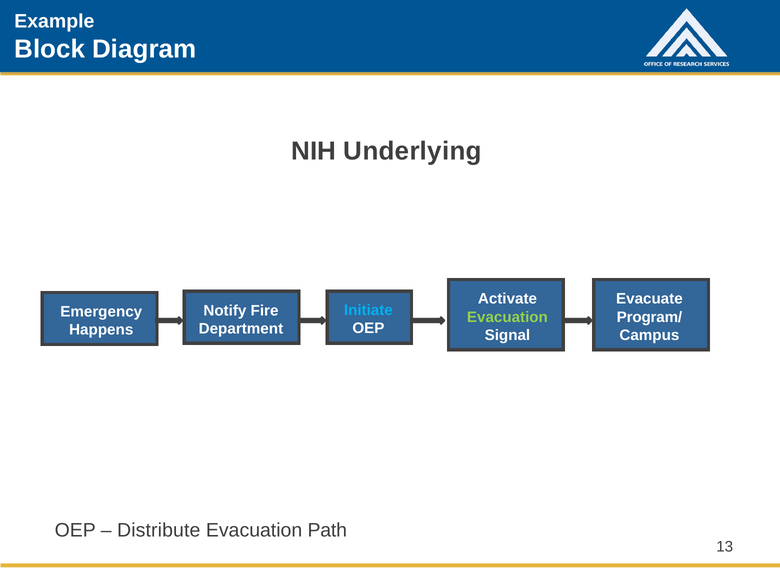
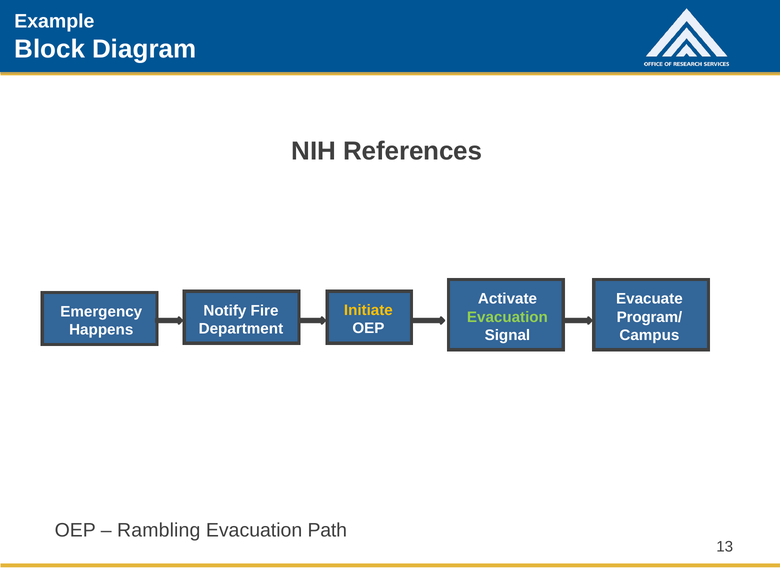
Underlying: Underlying -> References (413, 151)
Initiate colour: light blue -> yellow (368, 310)
Distribute: Distribute -> Rambling (159, 530)
